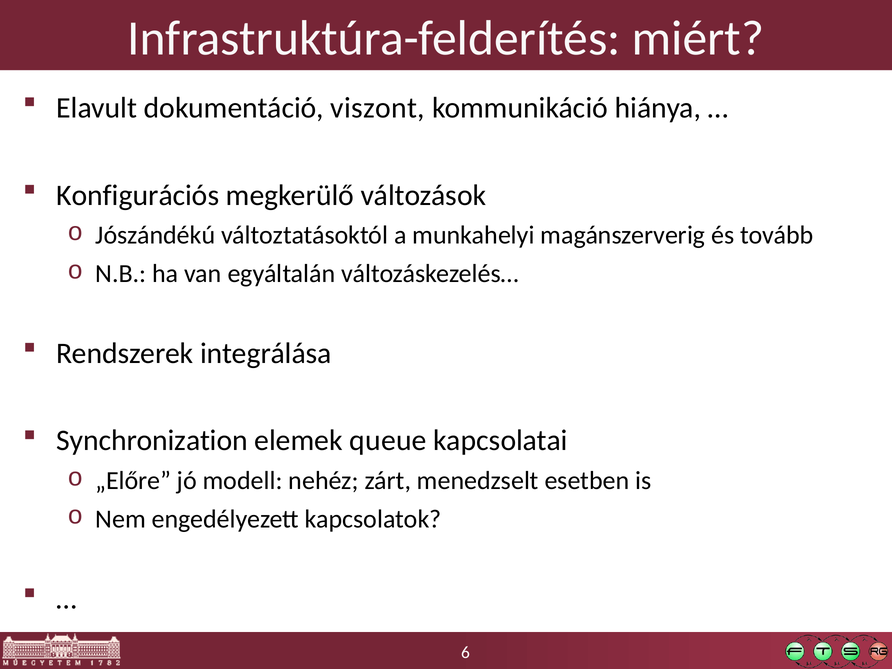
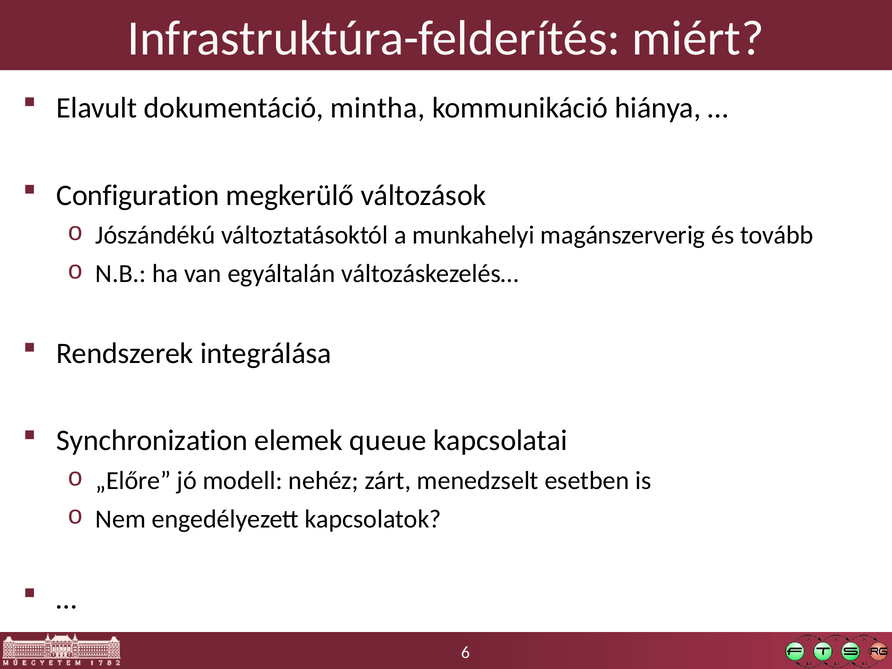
viszont: viszont -> mintha (378, 108)
Konfigurációs: Konfigurációs -> Configuration (138, 195)
